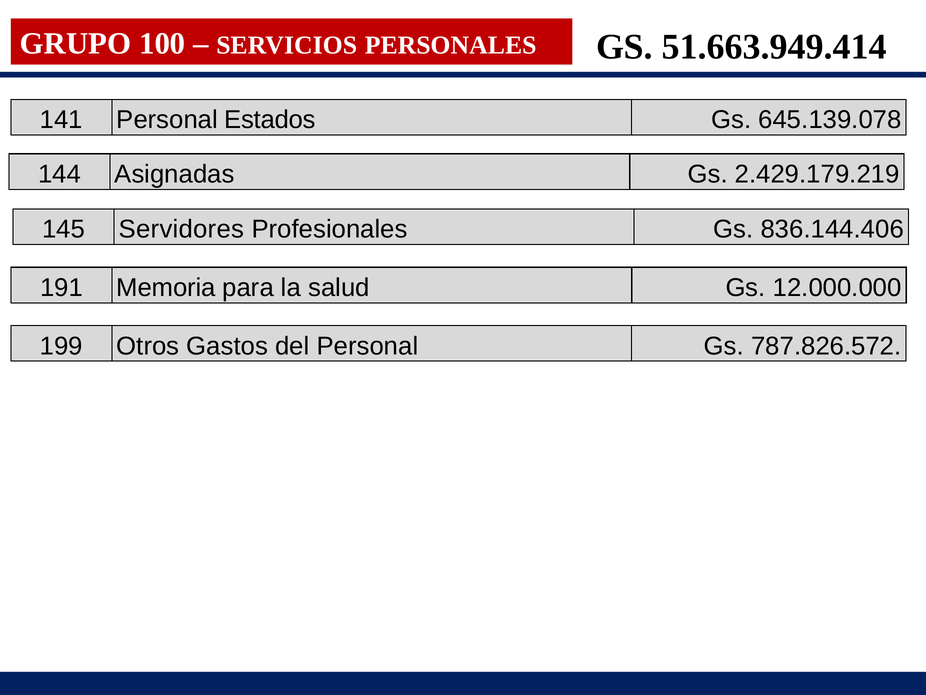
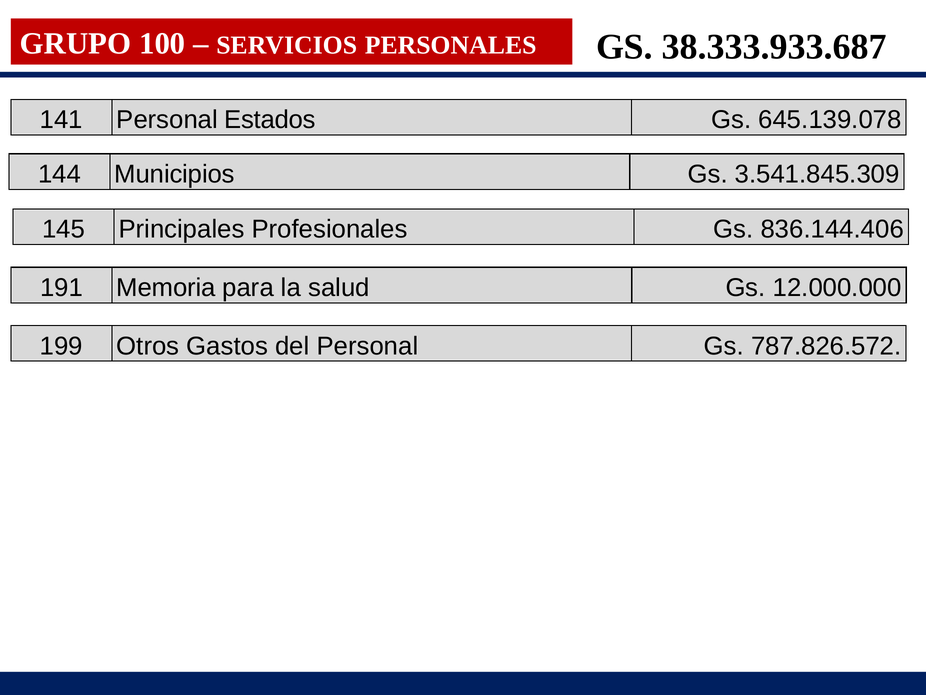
51.663.949.414: 51.663.949.414 -> 38.333.933.687 (774, 47)
Asignadas: Asignadas -> Municipios (175, 174)
2.429.179.219: 2.429.179.219 -> 3.541.845.309 (817, 174)
Servidores: Servidores -> Principales (182, 229)
